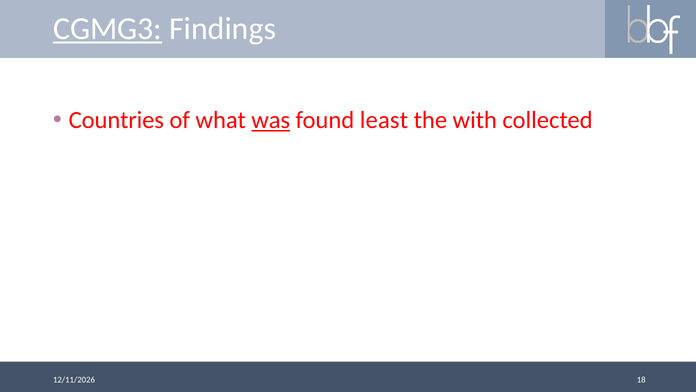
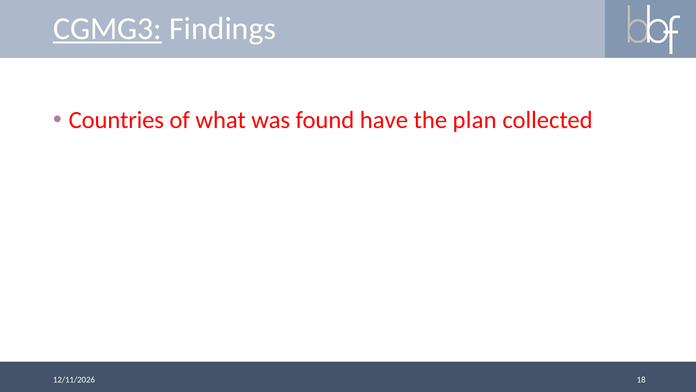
was underline: present -> none (271, 120)
least: least -> have (384, 120)
with: with -> plan (475, 120)
